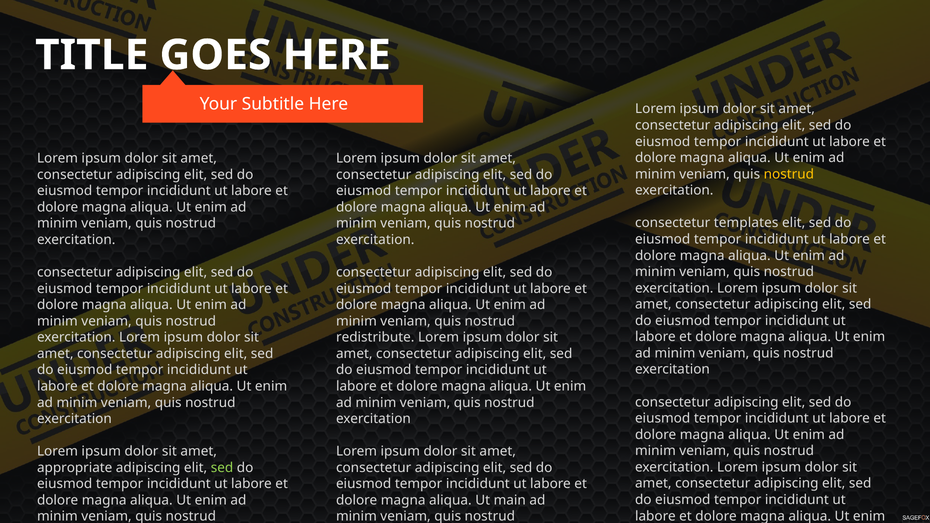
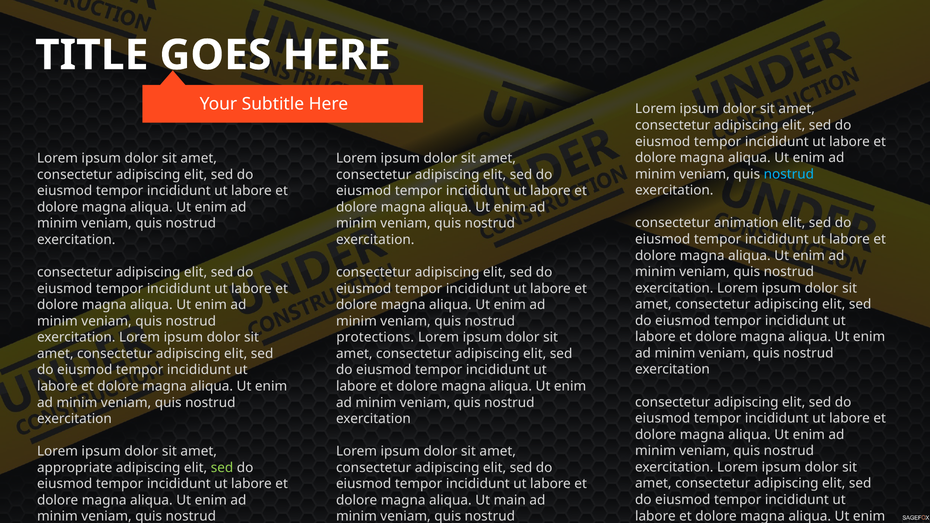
nostrud colour: yellow -> light blue (789, 174)
templates: templates -> animation (746, 223)
redistribute: redistribute -> protections (375, 337)
